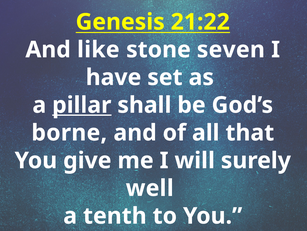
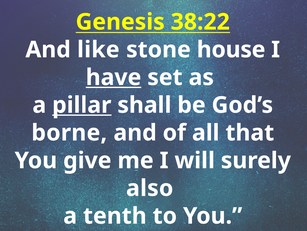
21:22: 21:22 -> 38:22 (200, 22)
seven: seven -> house (231, 50)
have underline: none -> present (114, 77)
well: well -> also (150, 188)
